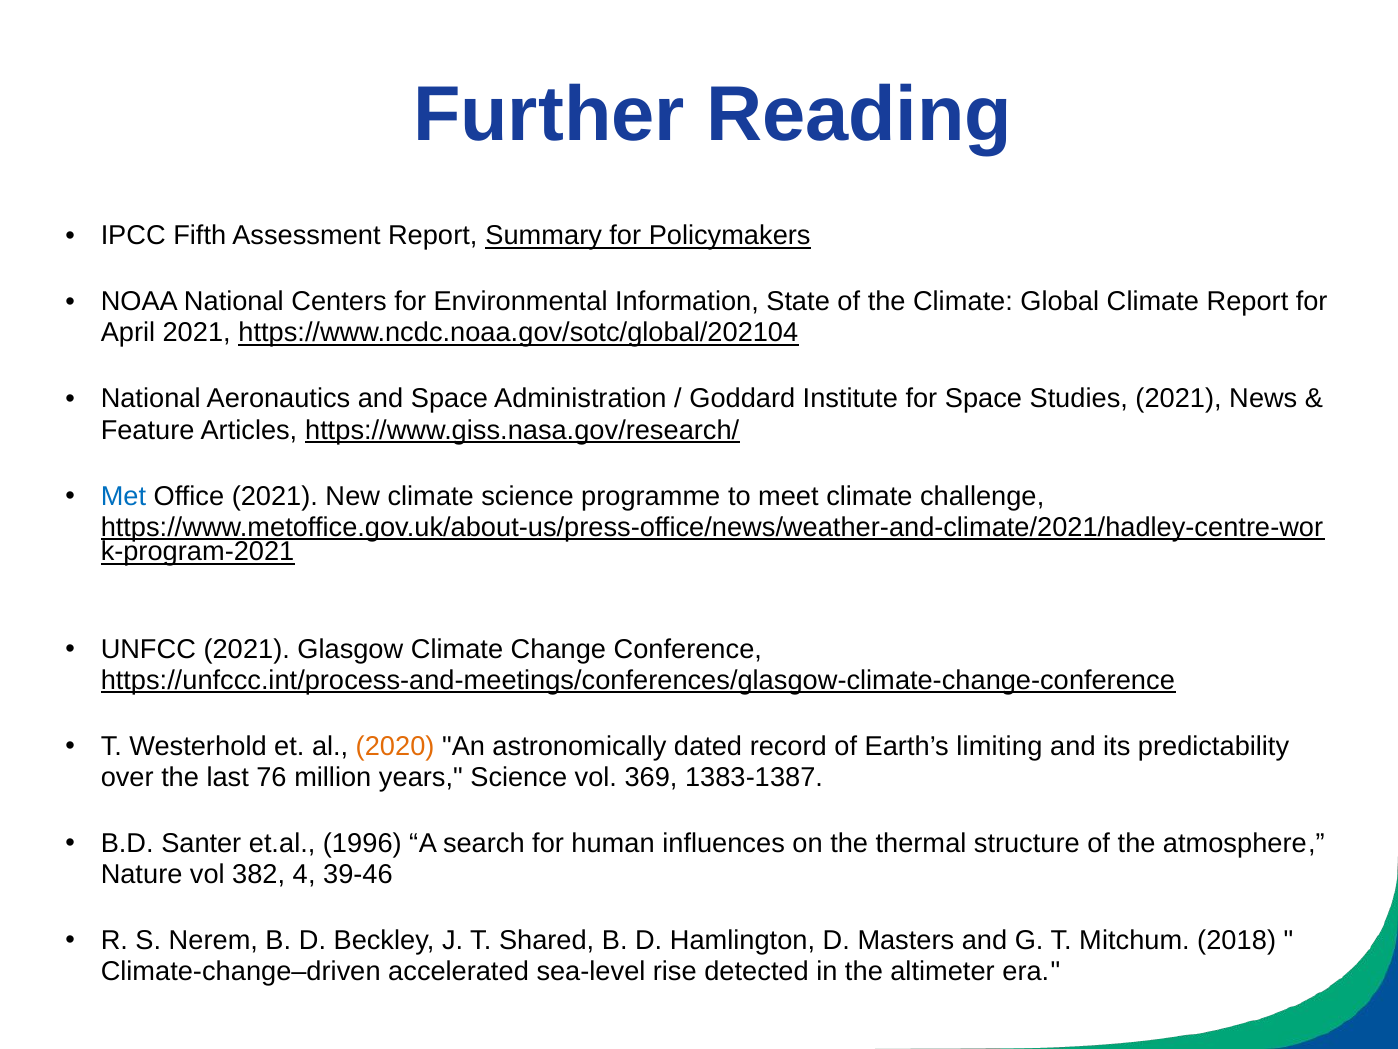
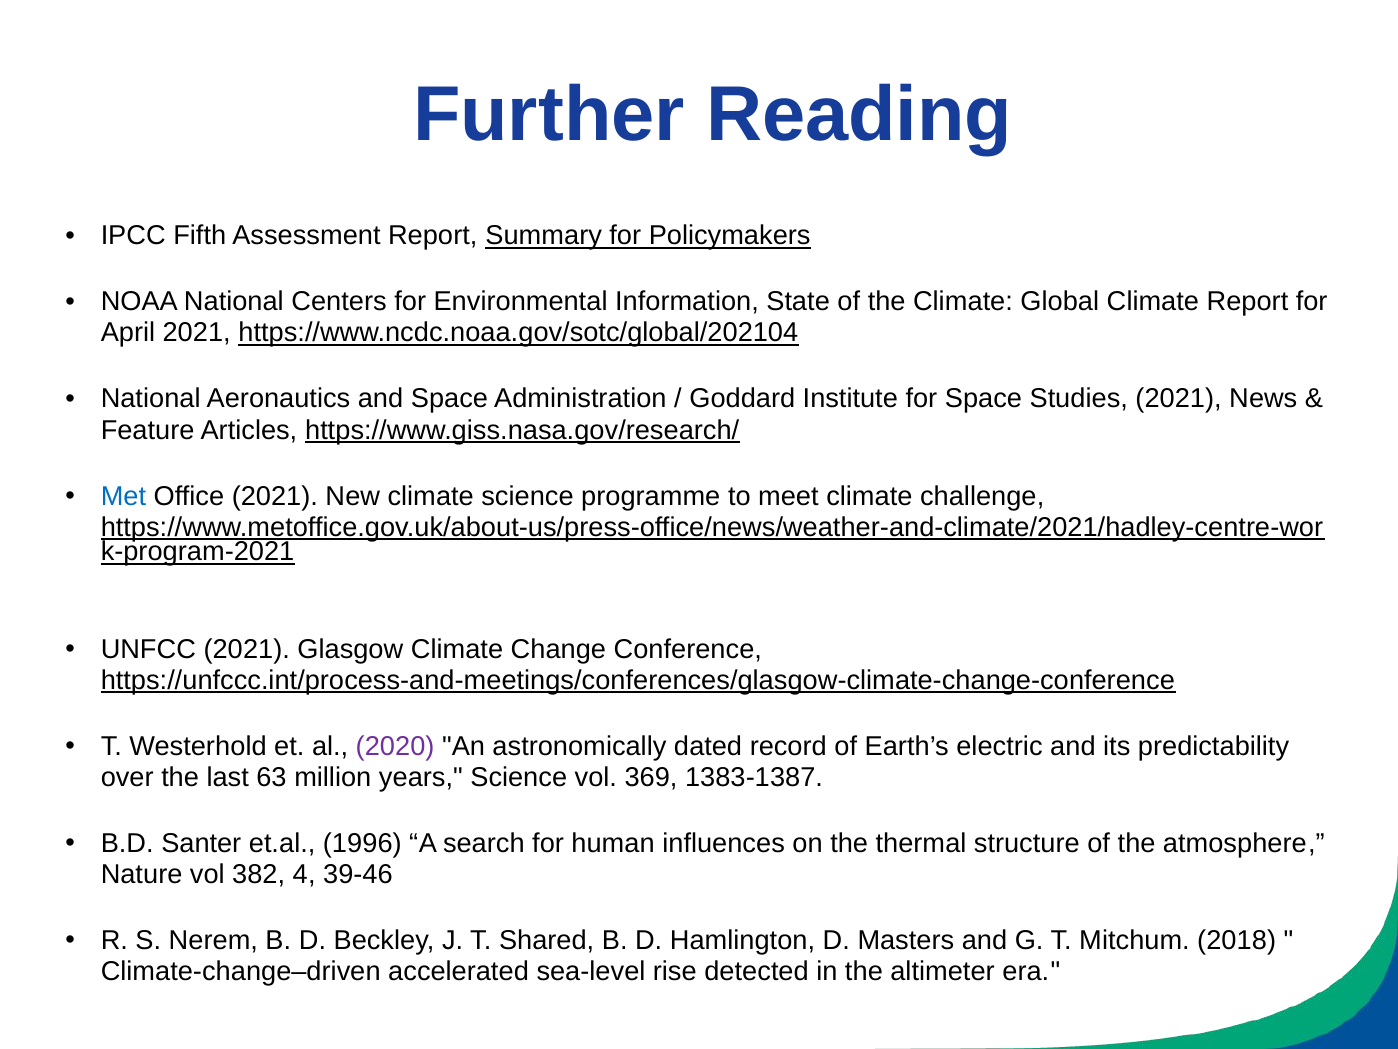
2020 colour: orange -> purple (395, 746)
limiting: limiting -> electric (999, 746)
76: 76 -> 63 (271, 777)
